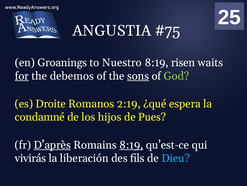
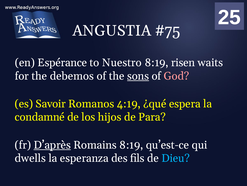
Groanings: Groanings -> Espérance (62, 62)
for underline: present -> none (22, 76)
God colour: light green -> pink (177, 76)
Droite: Droite -> Savoir (51, 103)
2:19: 2:19 -> 4:19 (129, 103)
Pues: Pues -> Para (152, 117)
8:19 underline: present -> none (131, 144)
vivirás: vivirás -> dwells (30, 158)
liberación: liberación -> esperanza (84, 158)
